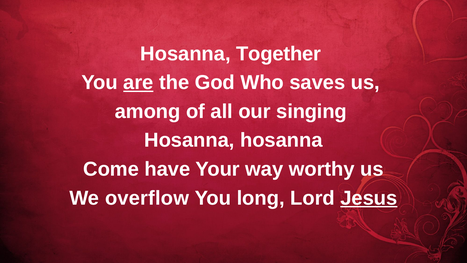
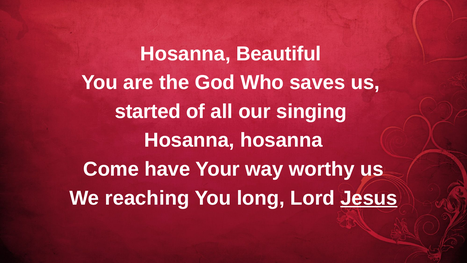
Together: Together -> Beautiful (279, 54)
are underline: present -> none (138, 83)
among: among -> started (148, 111)
overflow: overflow -> reaching (147, 198)
